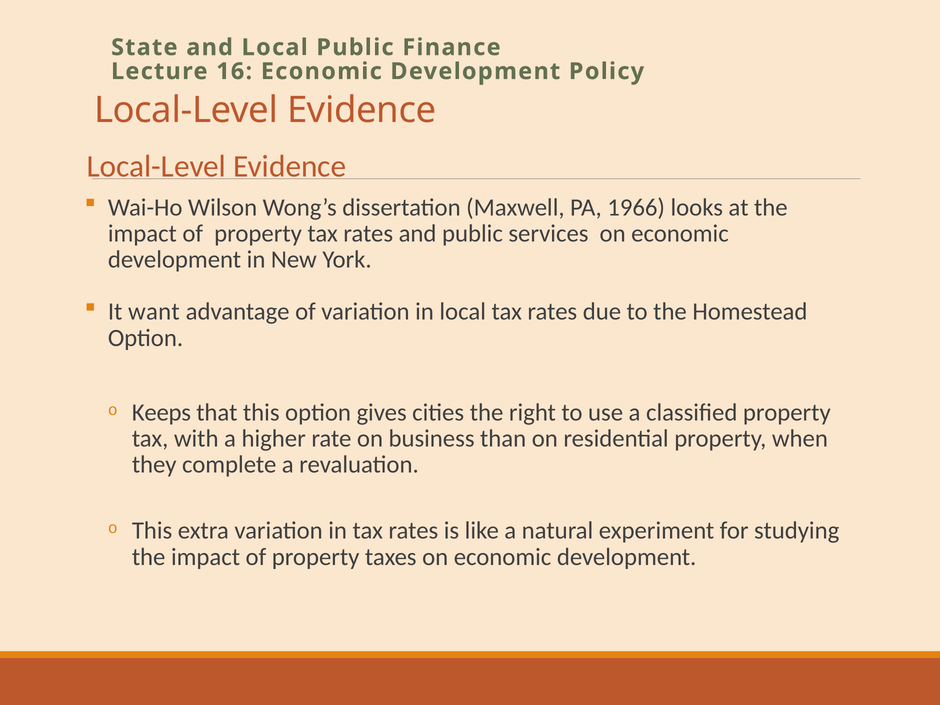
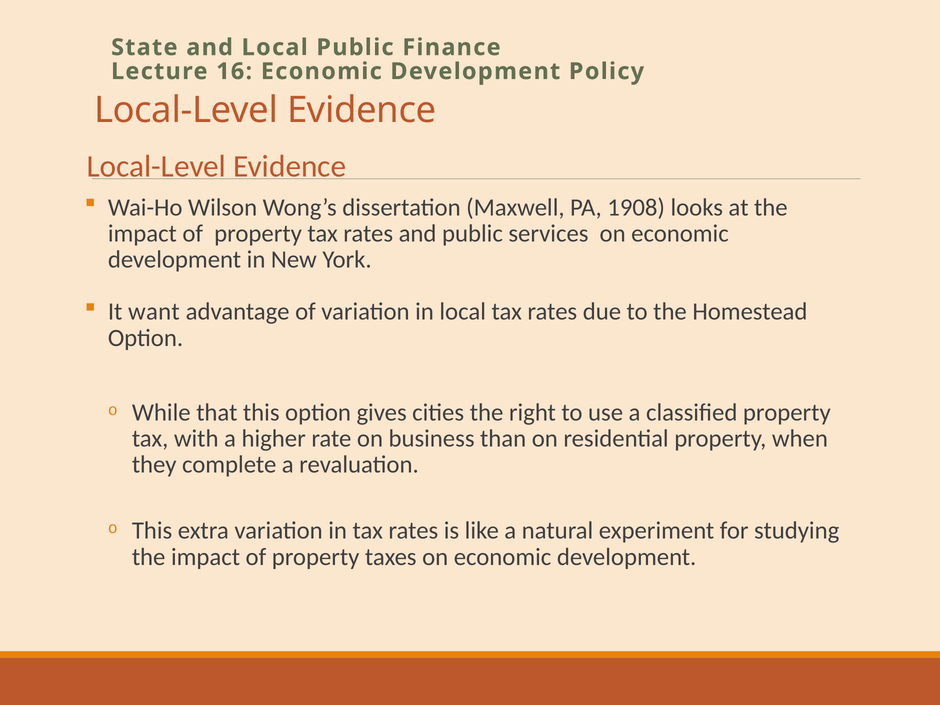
1966: 1966 -> 1908 (636, 207)
Keeps: Keeps -> While (161, 412)
